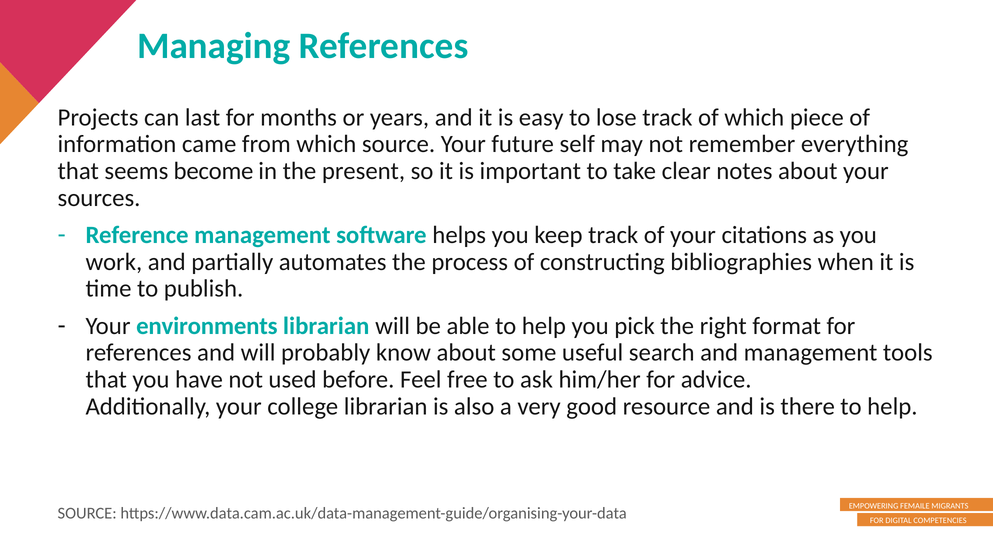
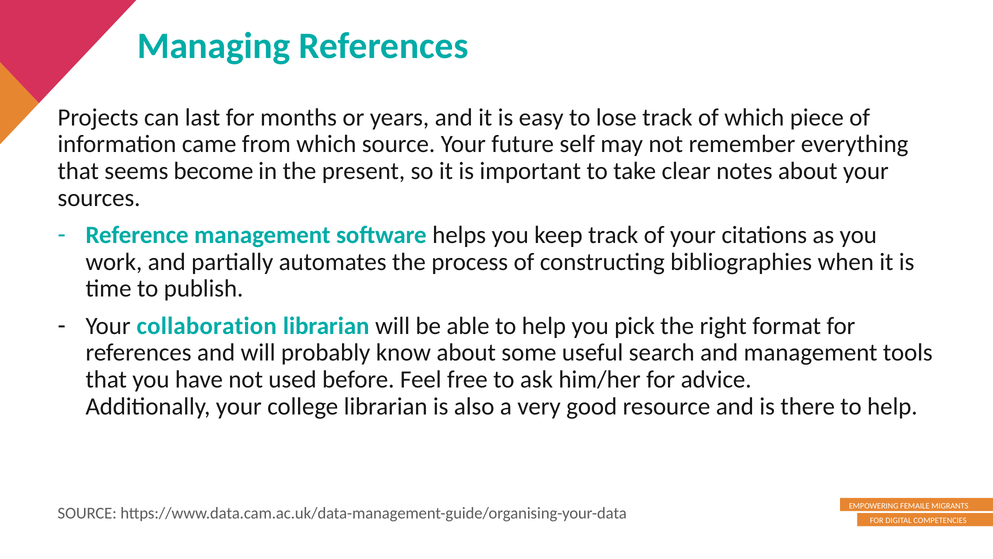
environments: environments -> collaboration (207, 326)
